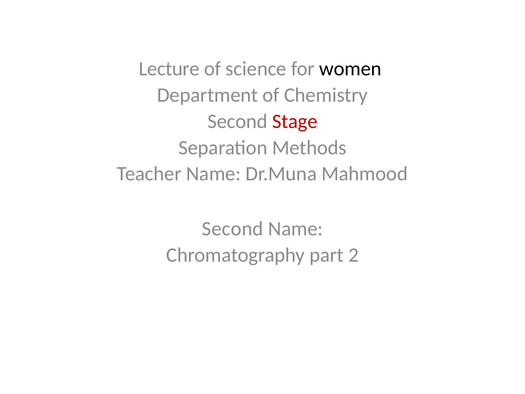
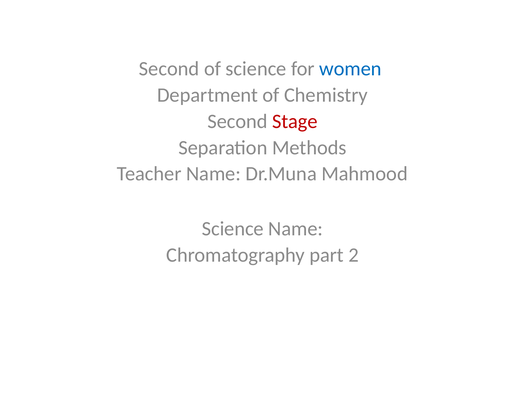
Lecture: Lecture -> Second (169, 69)
women colour: black -> blue (350, 69)
Second: Second -> Science (233, 229)
